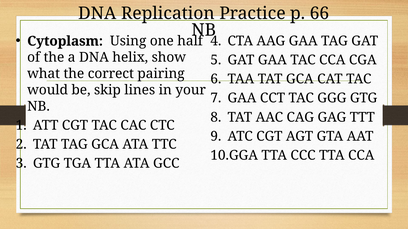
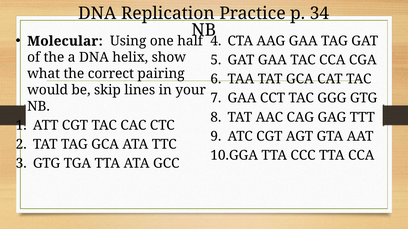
66: 66 -> 34 (320, 13)
Cytoplasm: Cytoplasm -> Molecular (65, 41)
